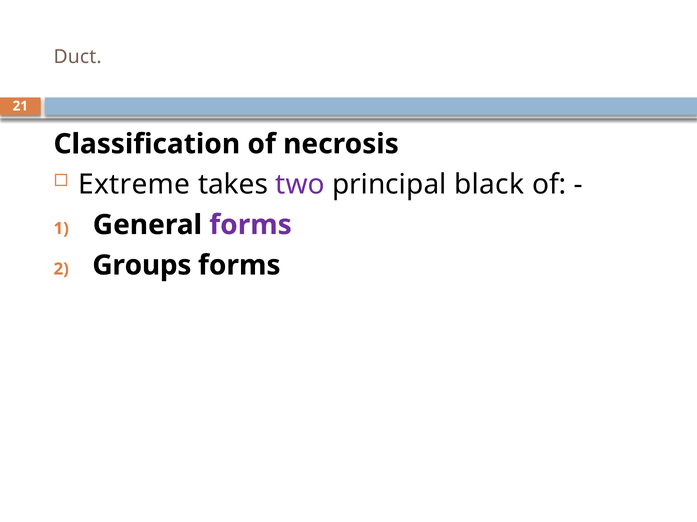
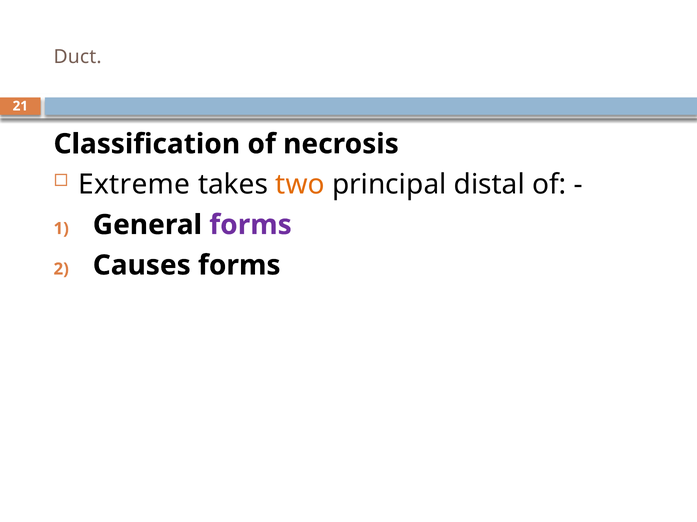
two colour: purple -> orange (300, 185)
black: black -> distal (489, 185)
Groups: Groups -> Causes (142, 266)
